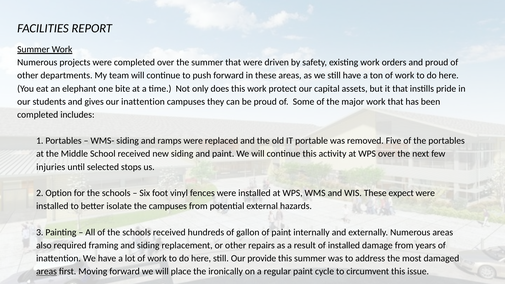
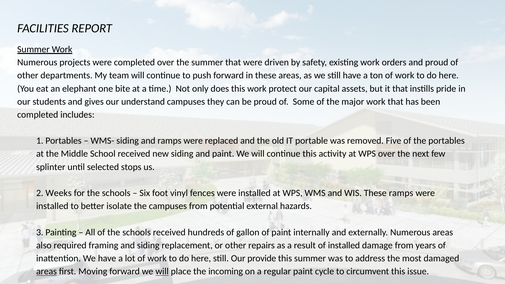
our inattention: inattention -> understand (143, 102)
injuries: injuries -> splinter (51, 167)
Option: Option -> Weeks (59, 193)
These expect: expect -> ramps (401, 193)
will underline: none -> present (162, 271)
ironically: ironically -> incoming (226, 271)
